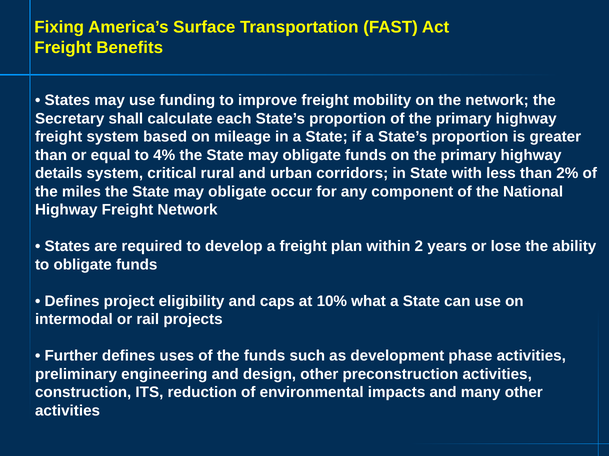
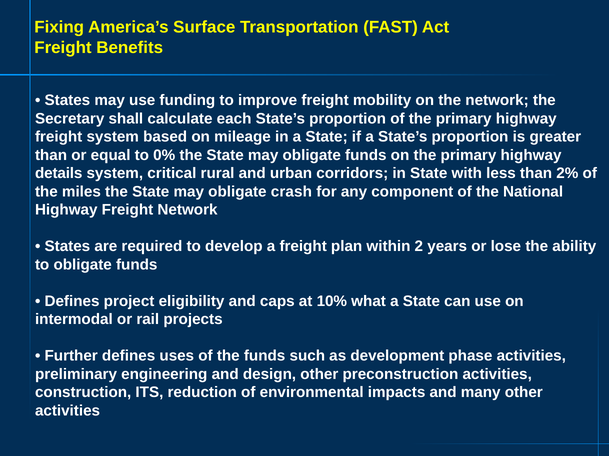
4%: 4% -> 0% (164, 155)
occur: occur -> crash (291, 192)
